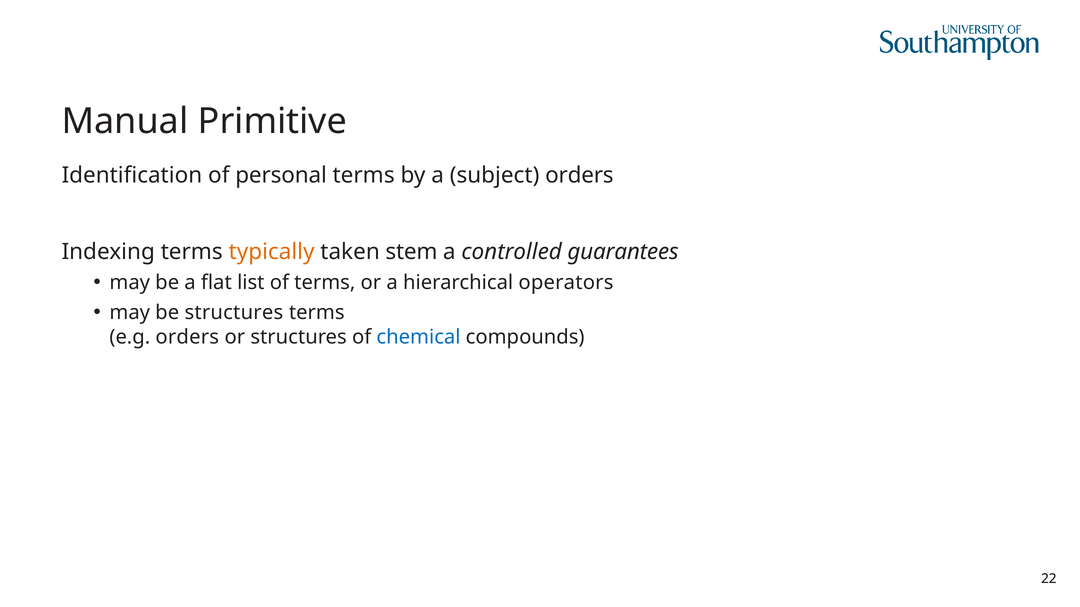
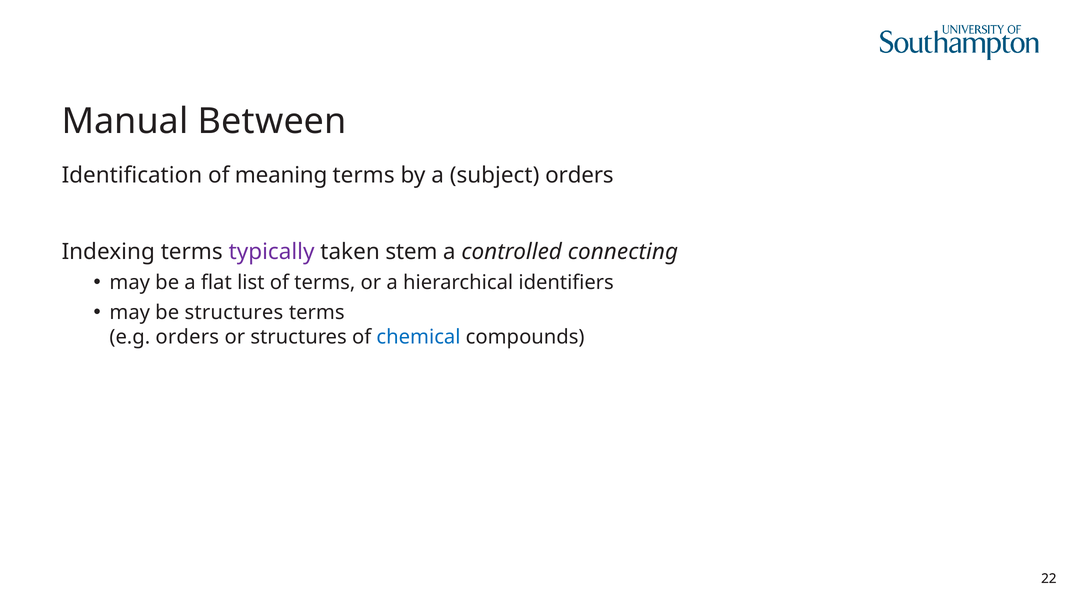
Primitive: Primitive -> Between (272, 121)
personal: personal -> meaning (281, 175)
typically colour: orange -> purple (272, 252)
guarantees: guarantees -> connecting (623, 252)
operators: operators -> identifiers (566, 283)
